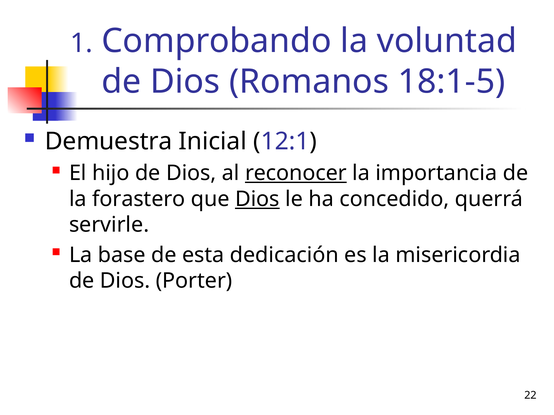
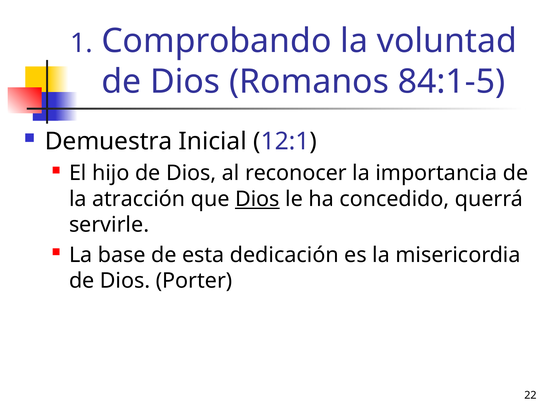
18:1-5: 18:1-5 -> 84:1-5 (452, 82)
reconocer underline: present -> none (296, 173)
forastero: forastero -> atracción (139, 199)
